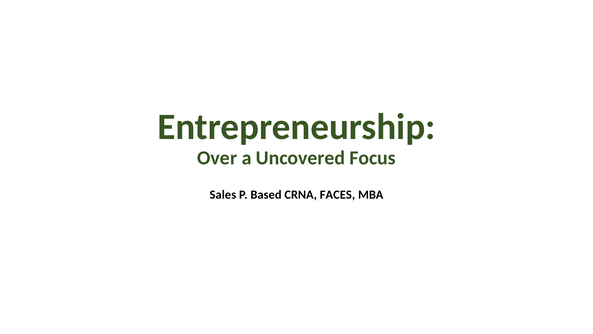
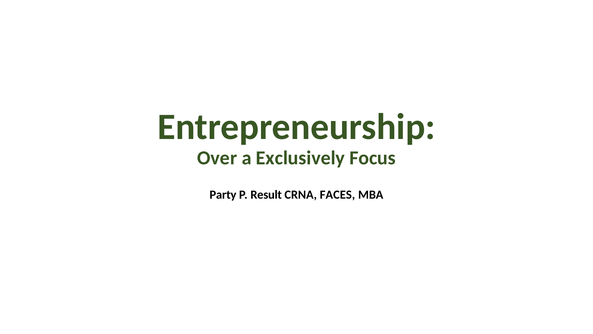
Uncovered: Uncovered -> Exclusively (300, 158)
Sales: Sales -> Party (223, 195)
Based: Based -> Result (266, 195)
